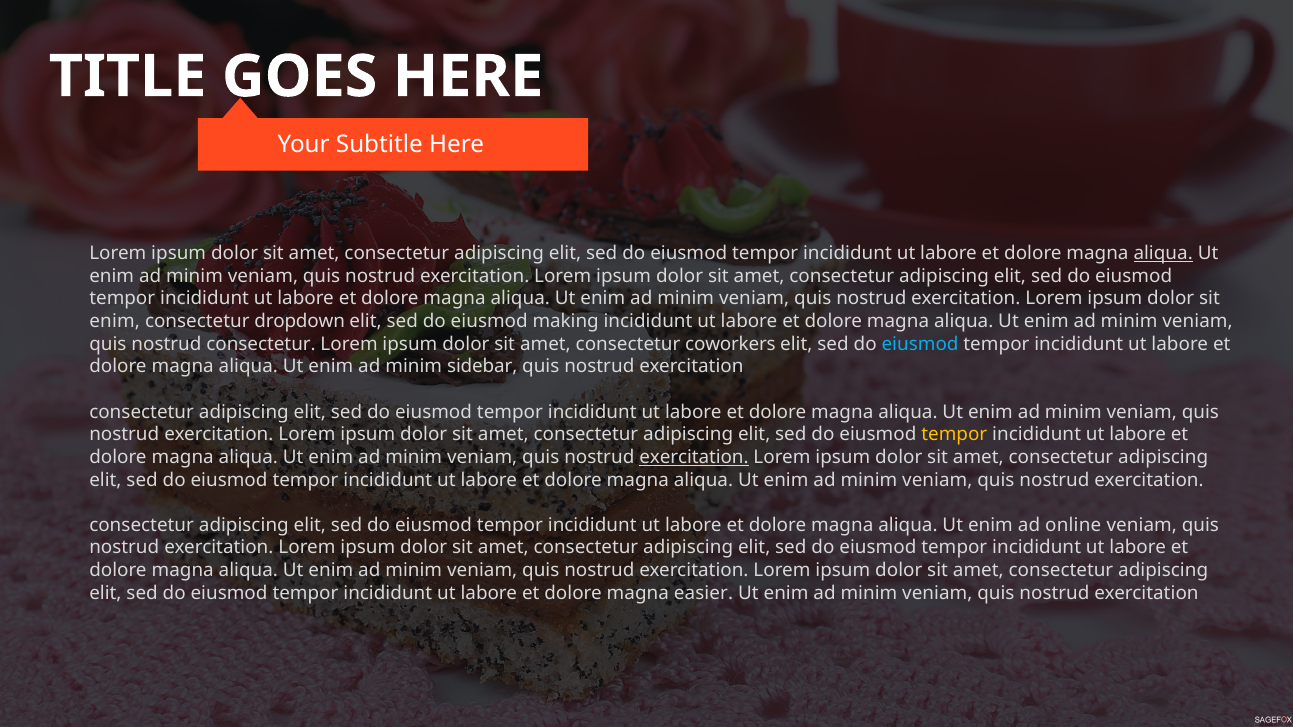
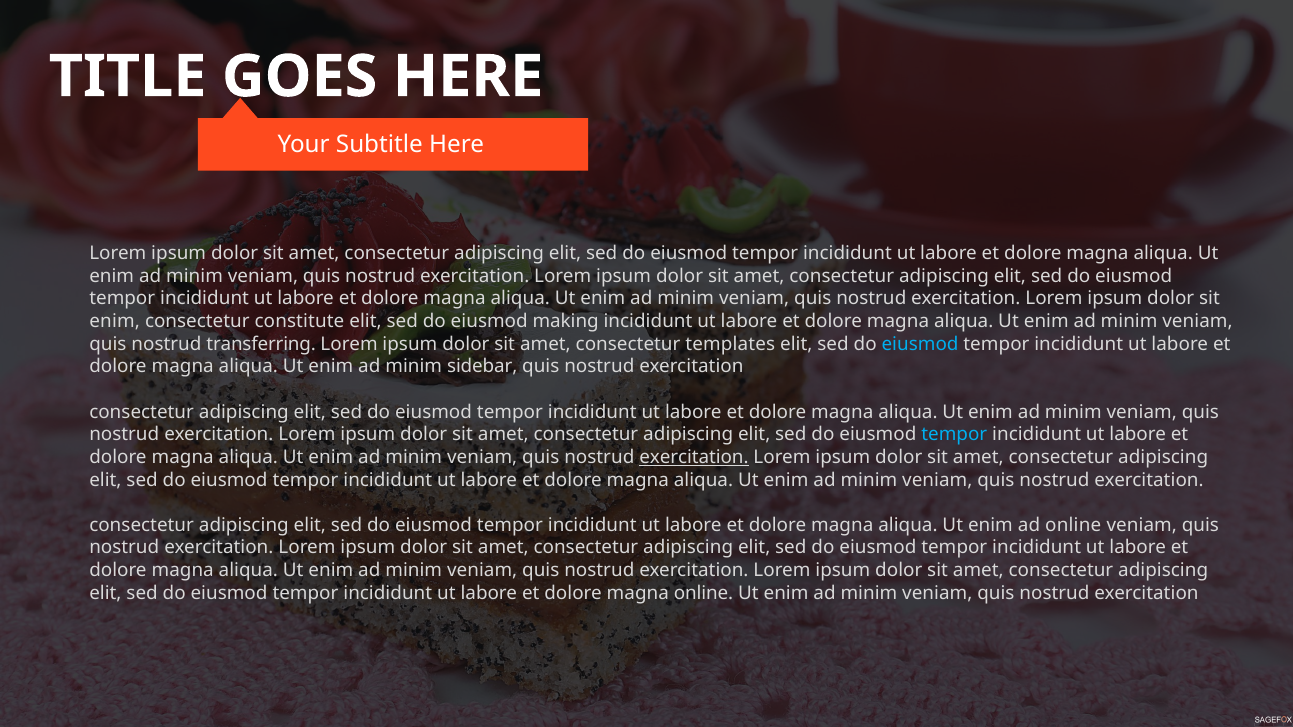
aliqua underline: present -> none (1163, 254)
dropdown: dropdown -> constitute (299, 322)
nostrud consectetur: consectetur -> transferring (261, 344)
coworkers: coworkers -> templates (730, 344)
tempor colour: yellow -> light blue (954, 435)
magna easier: easier -> online (704, 593)
